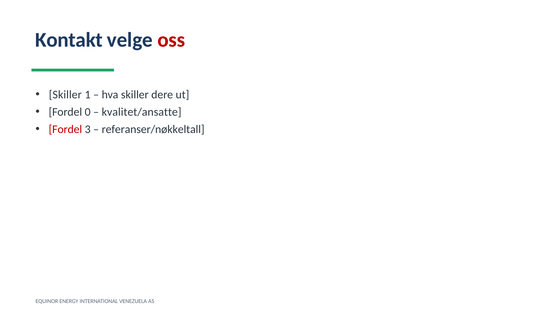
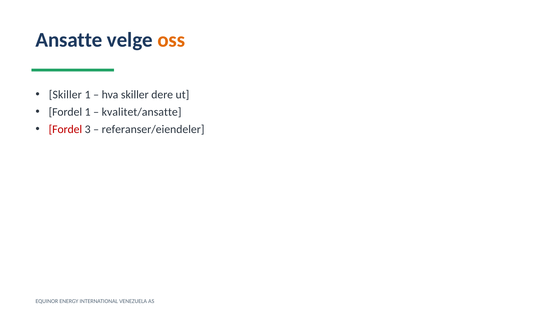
Kontakt: Kontakt -> Ansatte (69, 40)
oss colour: red -> orange (171, 40)
Fordel 0: 0 -> 1 (88, 112)
referanser/nøkkeltall: referanser/nøkkeltall -> referanser/eiendeler (153, 130)
